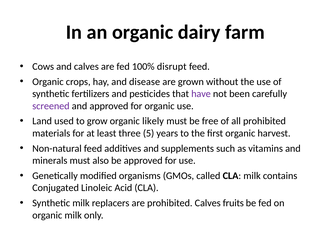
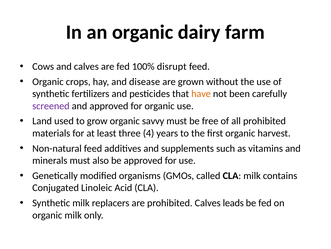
have colour: purple -> orange (201, 94)
likely: likely -> savvy (153, 121)
5: 5 -> 4 (149, 133)
fruits: fruits -> leads (233, 202)
